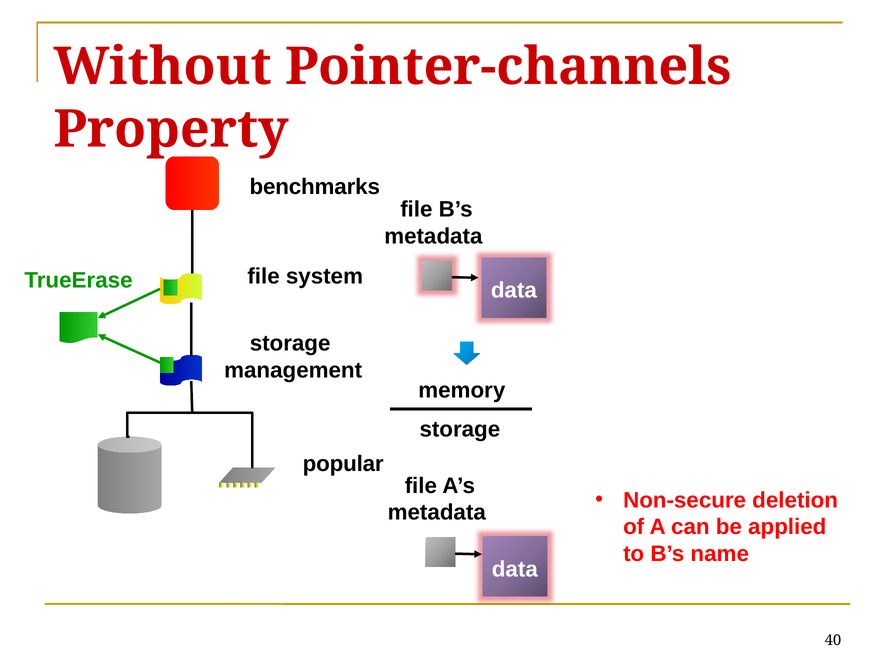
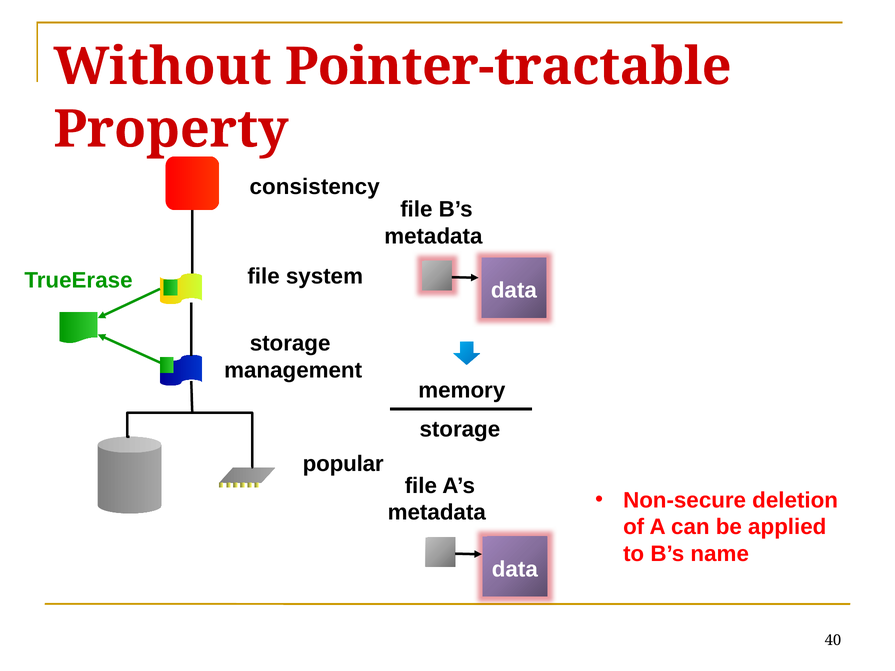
Pointer-channels: Pointer-channels -> Pointer-tractable (508, 67)
benchmarks: benchmarks -> consistency (315, 187)
